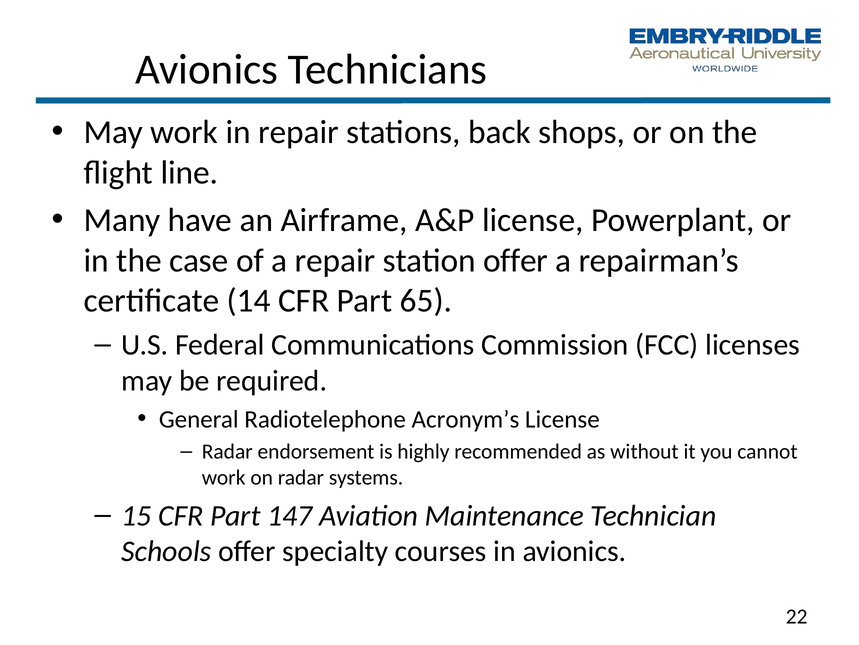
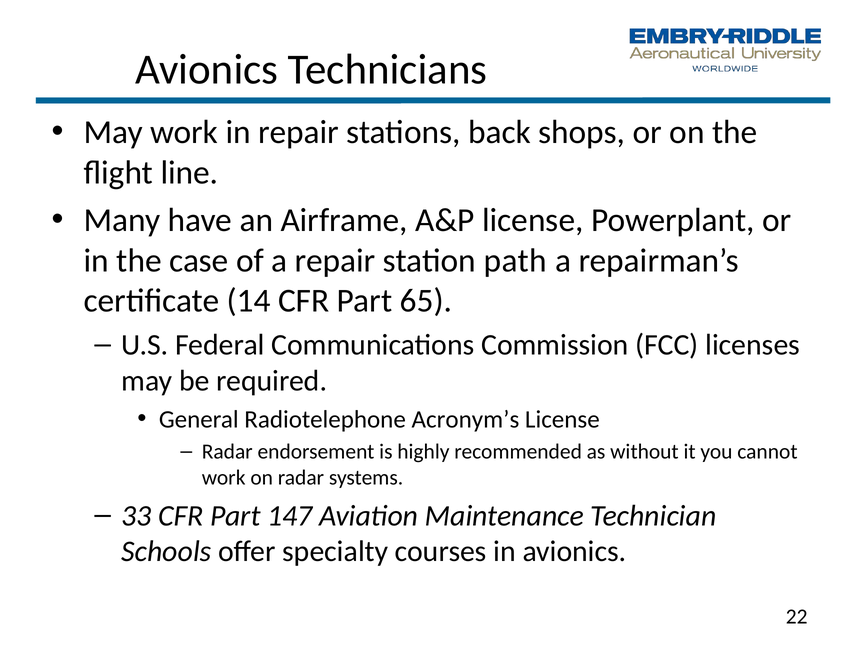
station offer: offer -> path (515, 260)
15: 15 -> 33 (136, 515)
